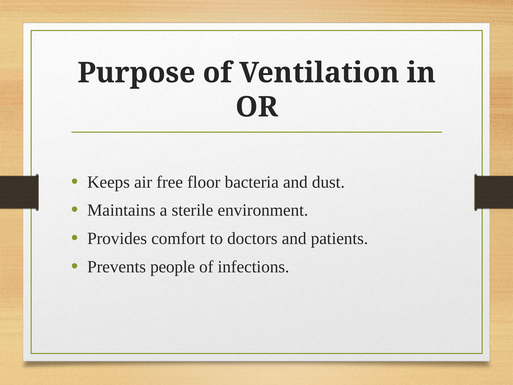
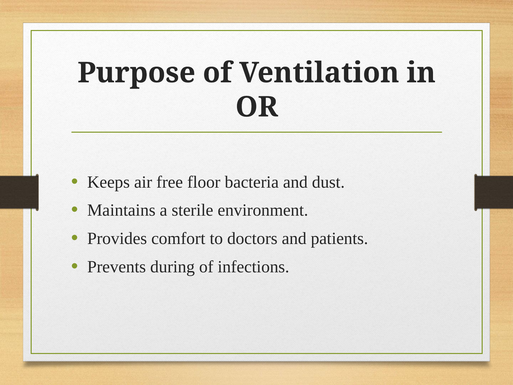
people: people -> during (173, 267)
